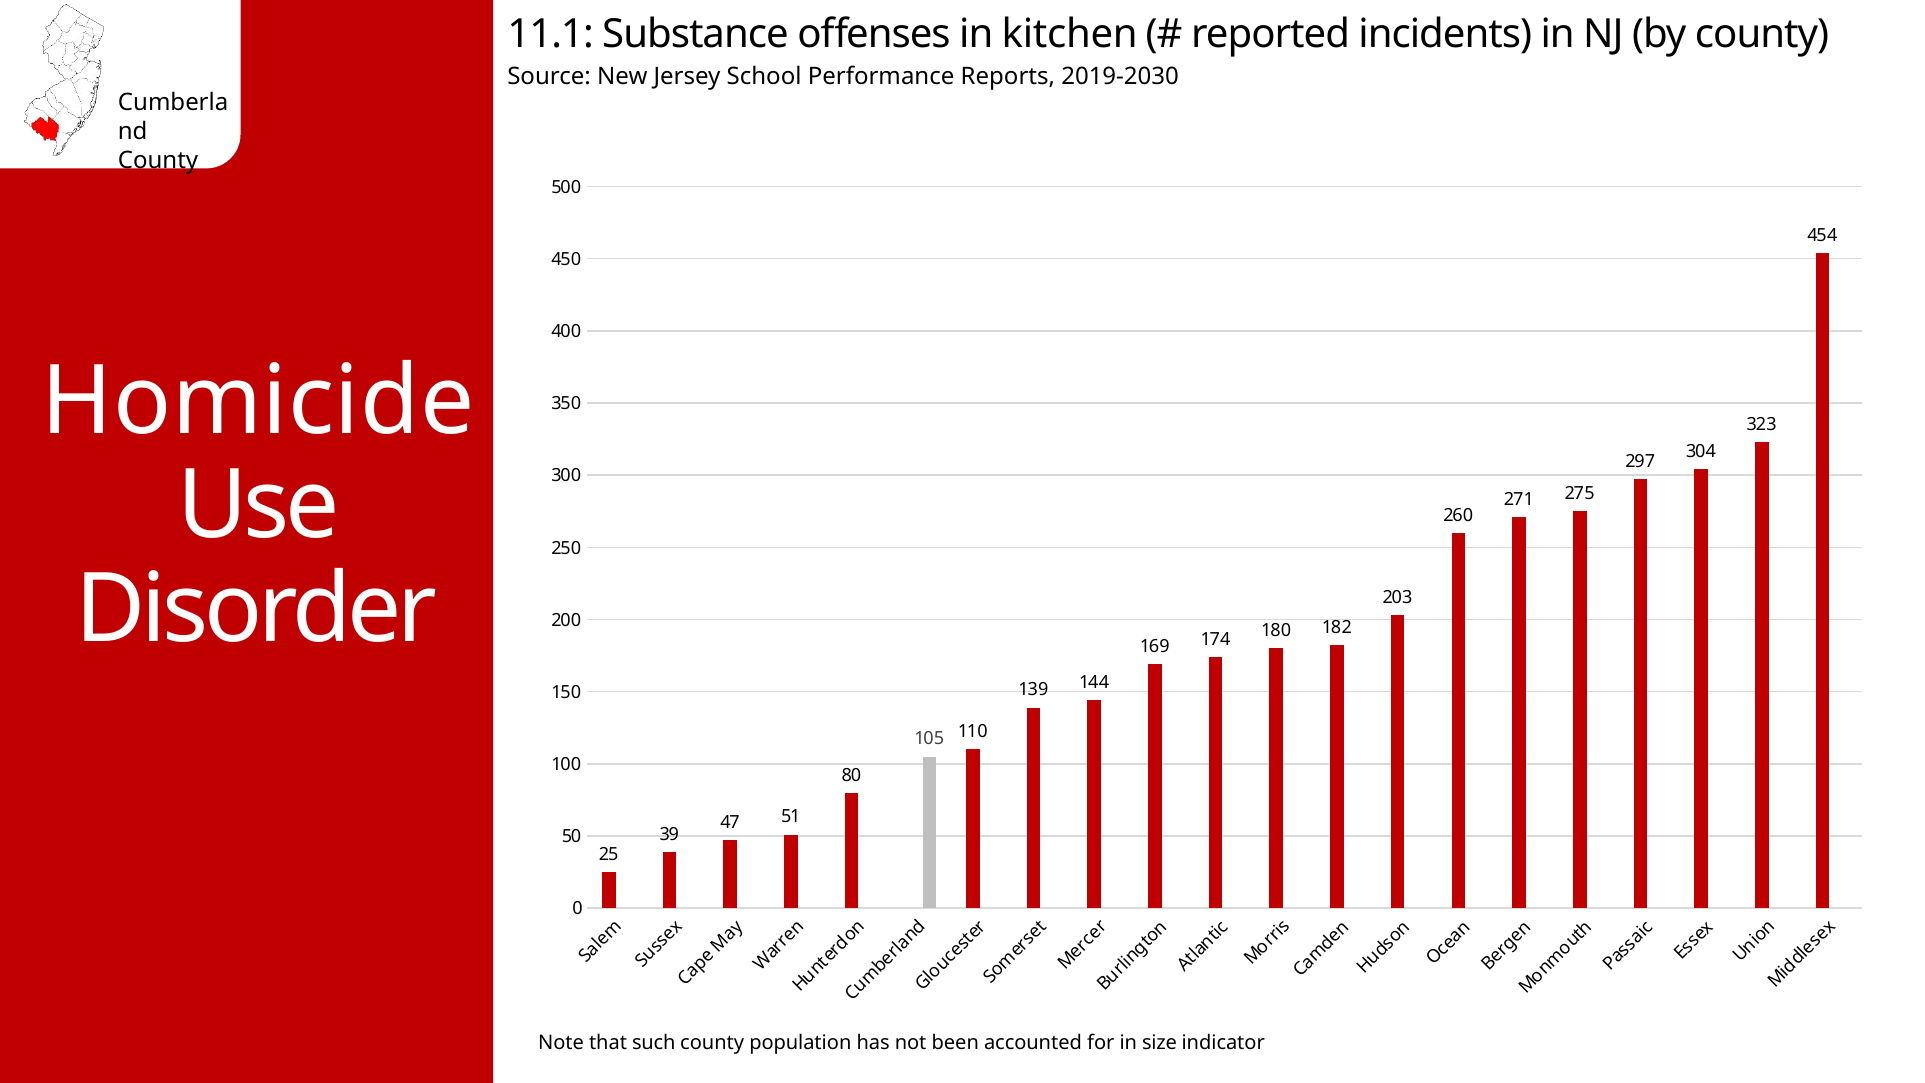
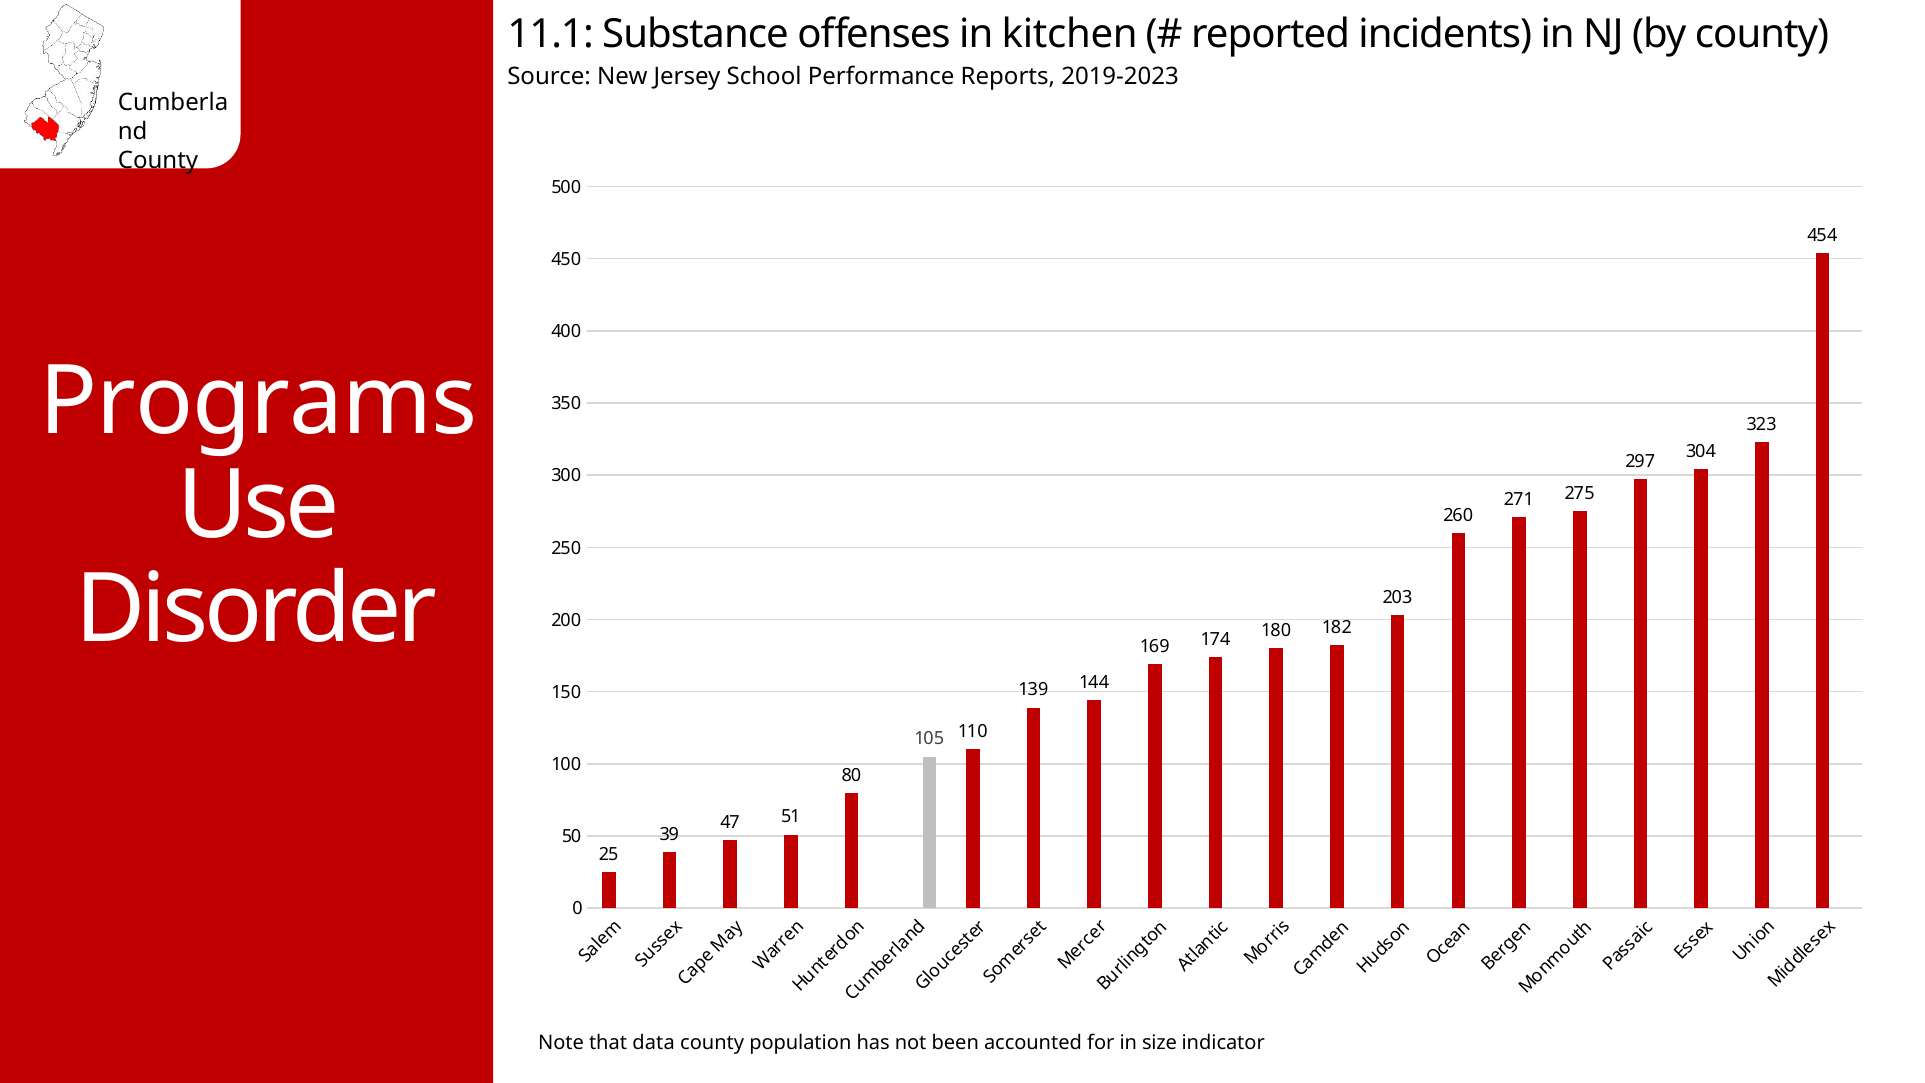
2019-2030: 2019-2030 -> 2019-2023 (1120, 77)
Homicide: Homicide -> Programs (259, 402)
such: such -> data (654, 1043)
